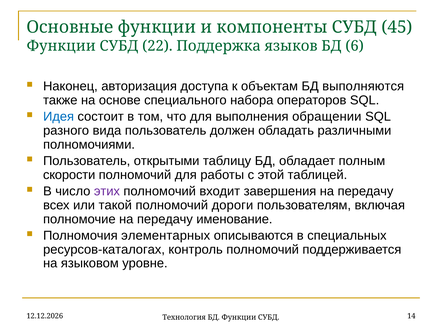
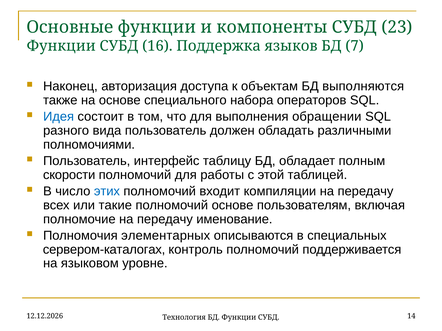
45: 45 -> 23 (397, 27)
22: 22 -> 16 (157, 46)
6: 6 -> 7 (355, 46)
открытыми: открытыми -> интерфейс (167, 161)
этих colour: purple -> blue (107, 192)
завершения: завершения -> компиляции (280, 192)
такой: такой -> такие (115, 206)
полномочий дороги: дороги -> основе (233, 206)
ресурсов-каталогах: ресурсов-каталогах -> сервером-каталогах (104, 250)
